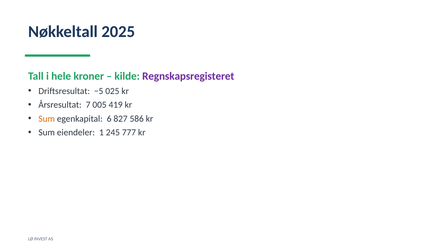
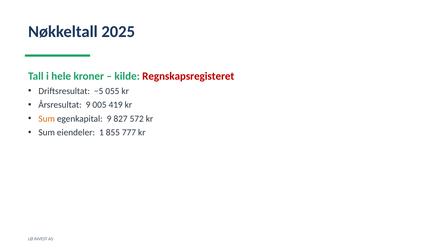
Regnskapsregisteret colour: purple -> red (188, 76)
025: 025 -> 055 (112, 91)
Årsresultat 7: 7 -> 9 (88, 105)
egenkapital 6: 6 -> 9 (109, 119)
586: 586 -> 572 (137, 119)
245: 245 -> 855 (113, 132)
